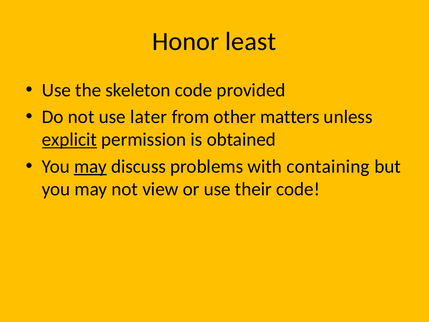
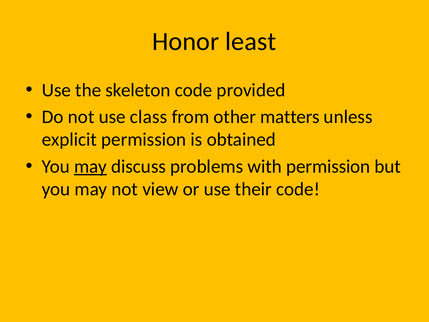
later: later -> class (149, 117)
explicit underline: present -> none (69, 140)
with containing: containing -> permission (328, 166)
